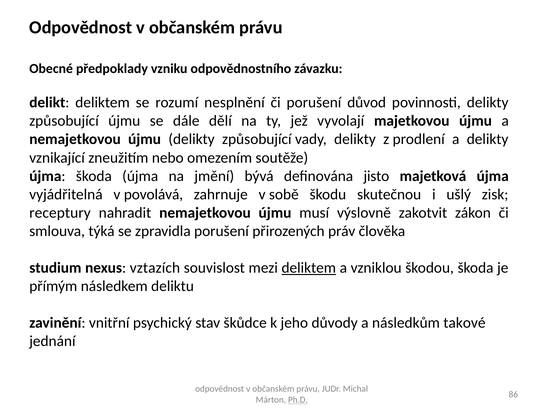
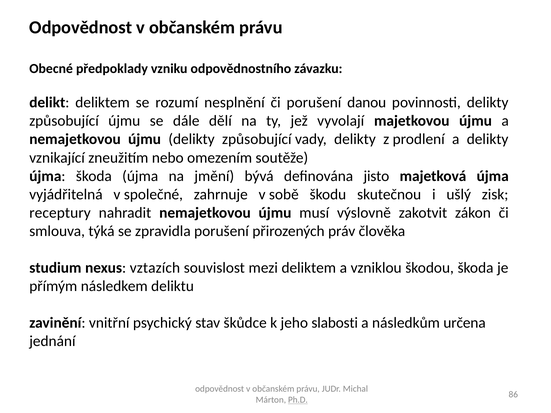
důvod: důvod -> danou (367, 103)
povolává: povolává -> společné (153, 194)
deliktem underline: present -> none (309, 268)
důvody: důvody -> slabosti (335, 323)
takové: takové -> určena (465, 323)
